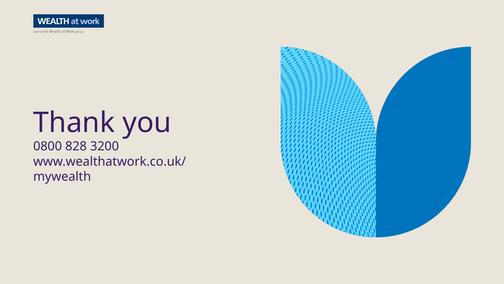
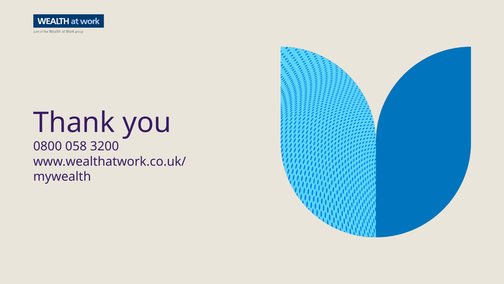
828: 828 -> 058 (76, 146)
